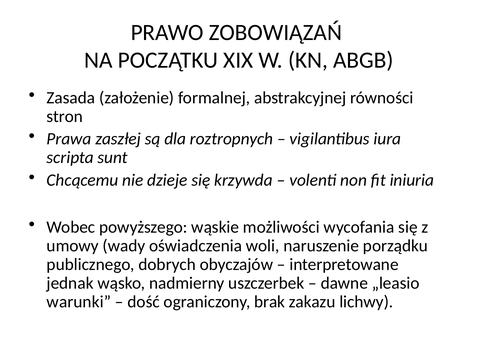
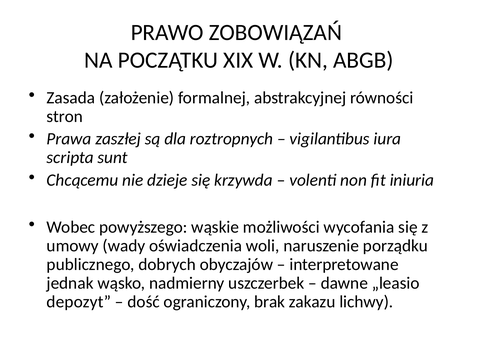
warunki: warunki -> depozyt (79, 301)
